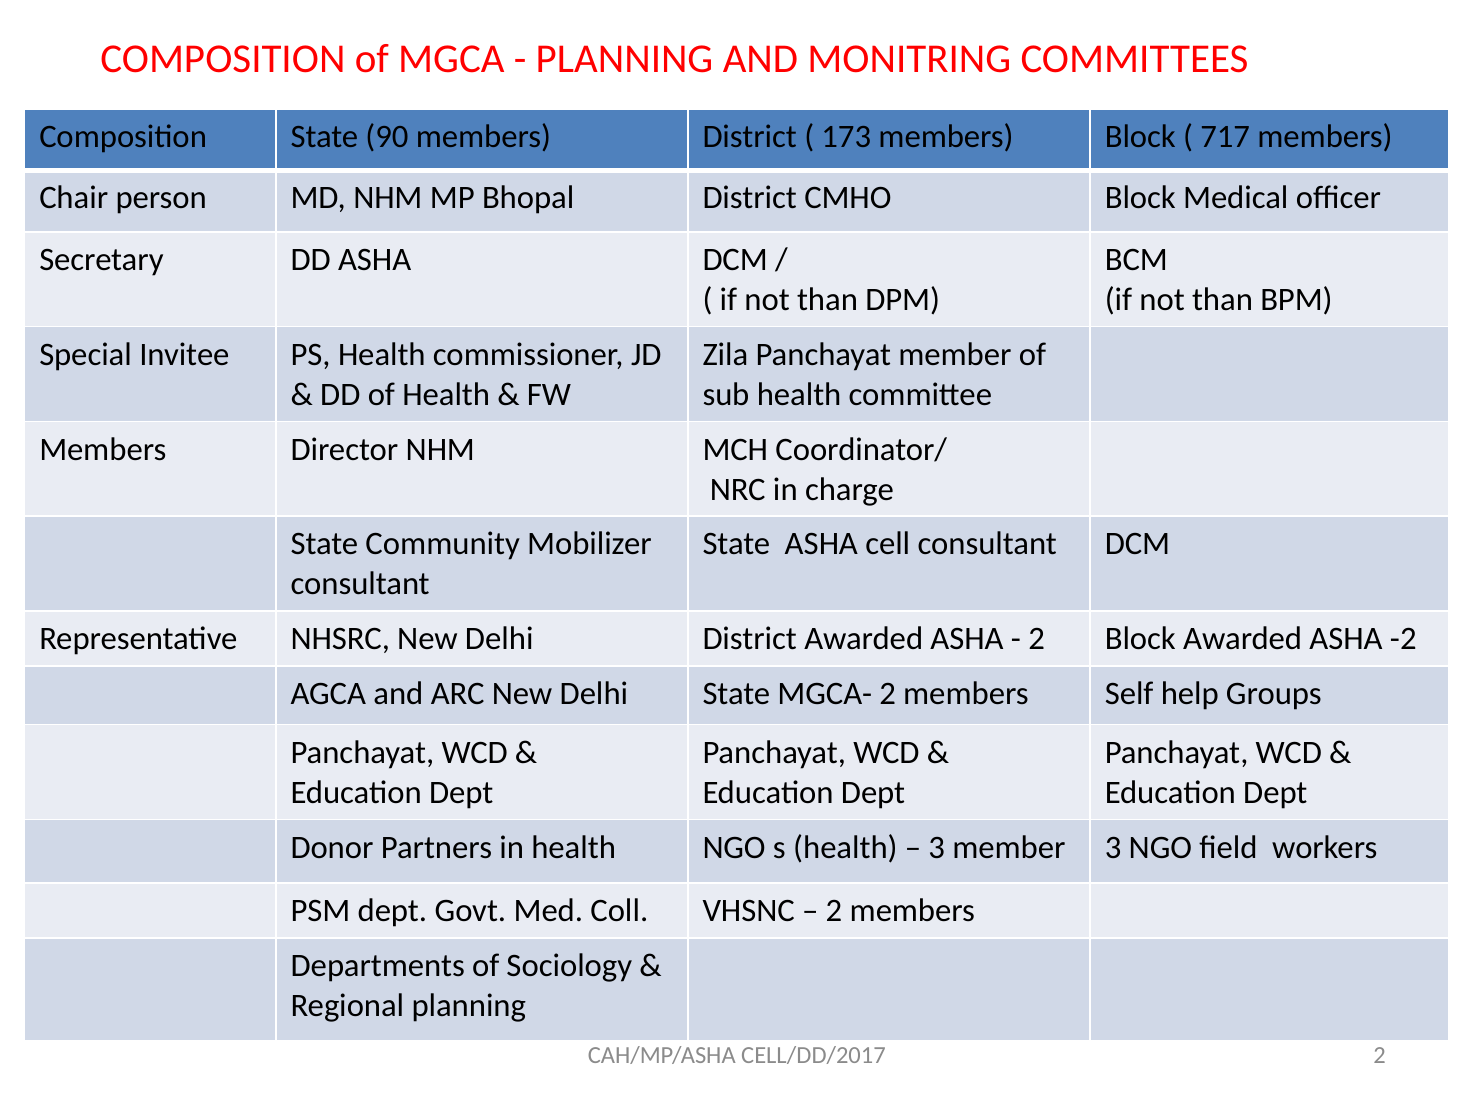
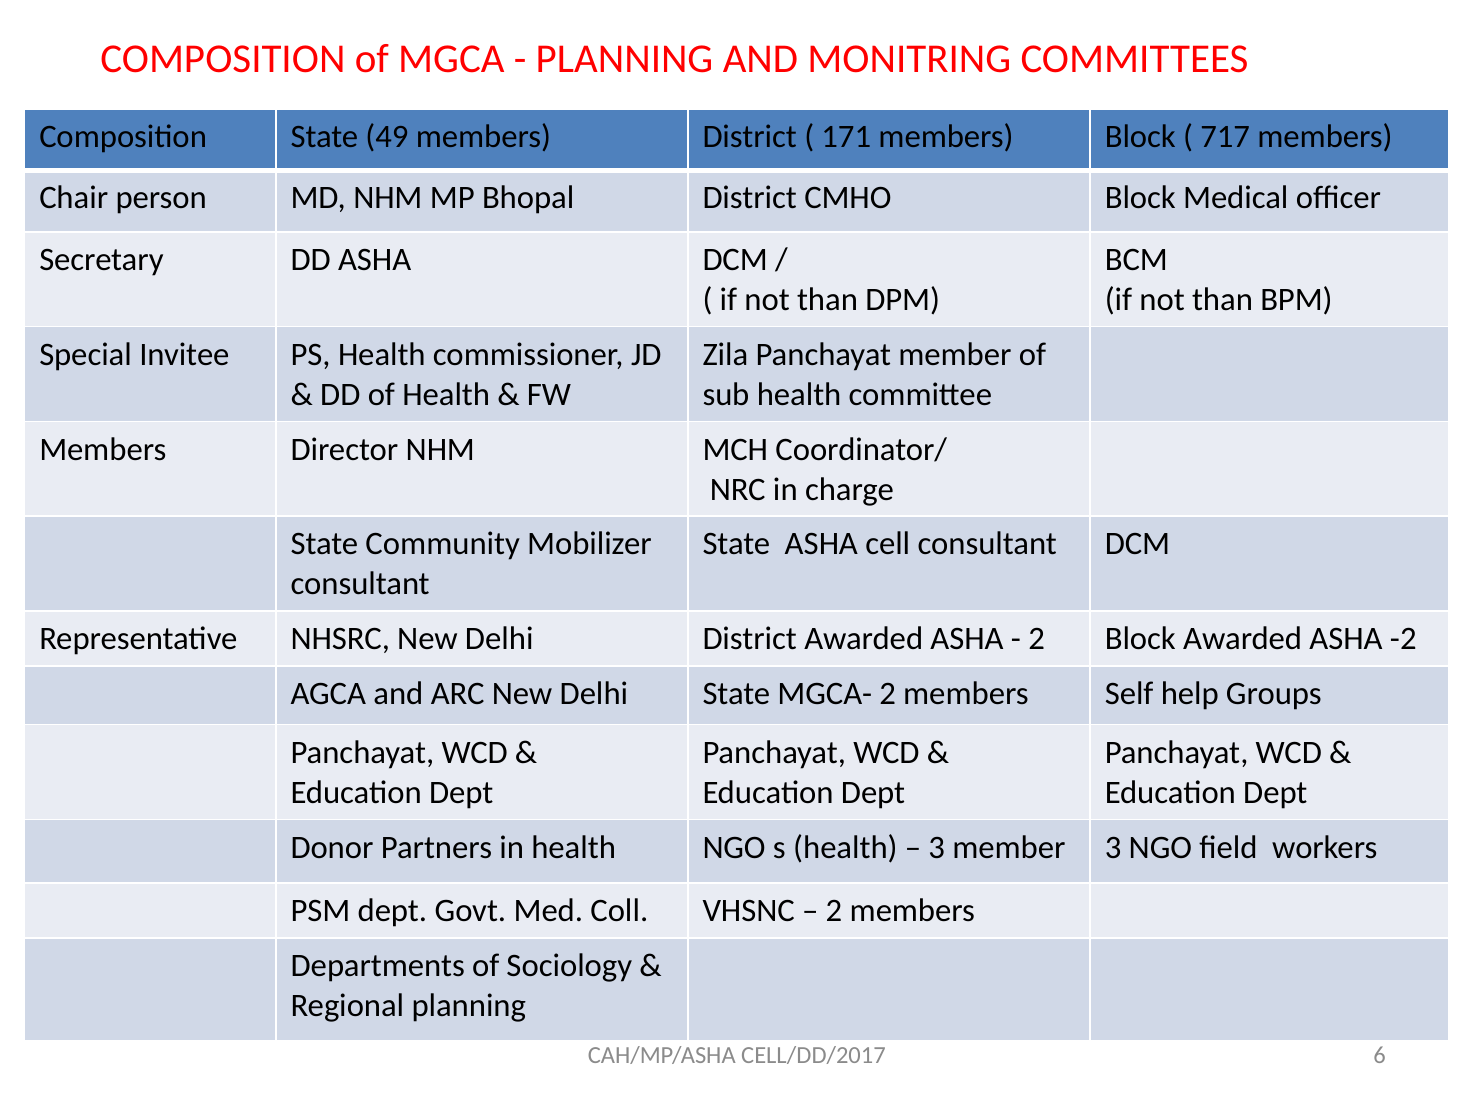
90: 90 -> 49 (387, 137)
173: 173 -> 171 (846, 137)
CELL/DD/2017 2: 2 -> 6 (1379, 1056)
